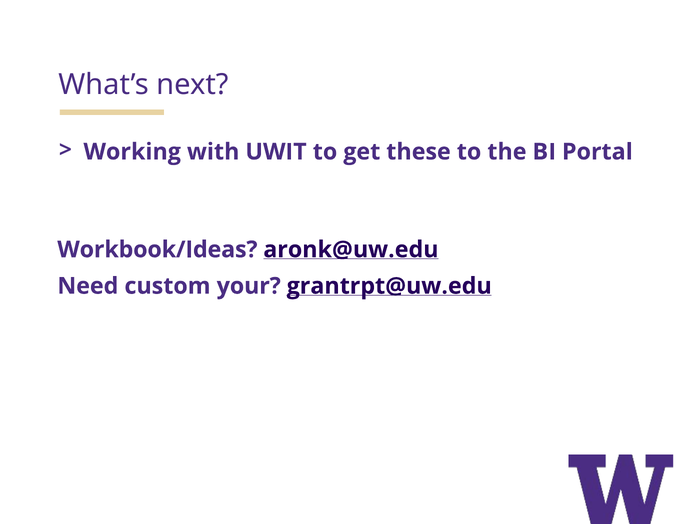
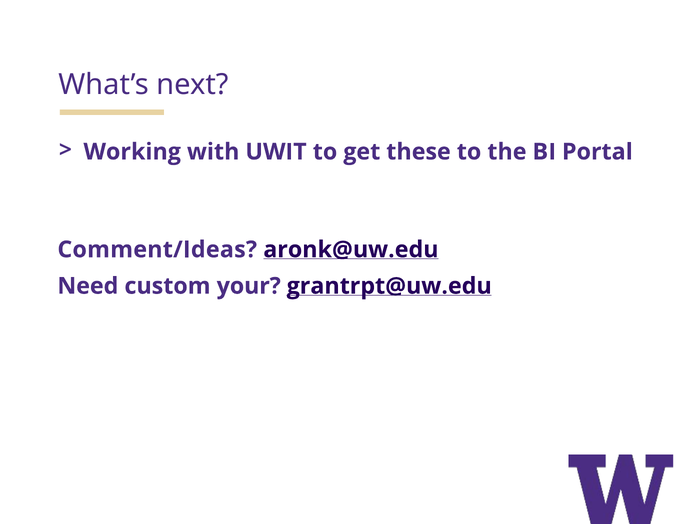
Workbook/Ideas: Workbook/Ideas -> Comment/Ideas (157, 249)
